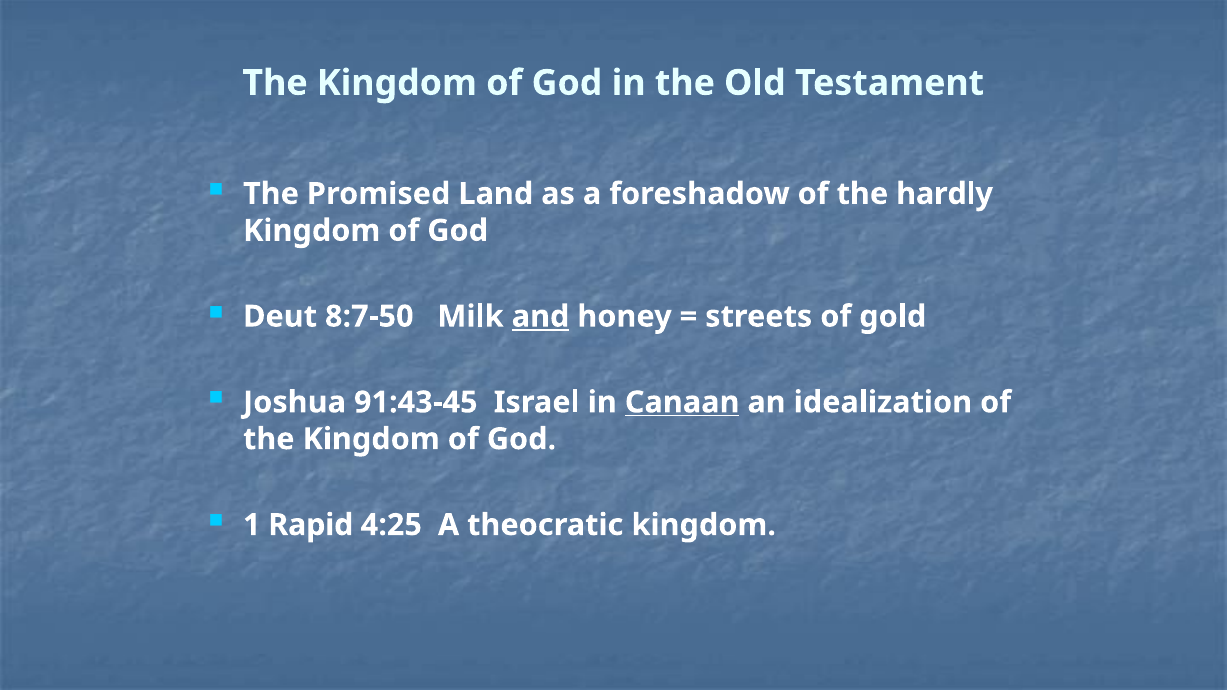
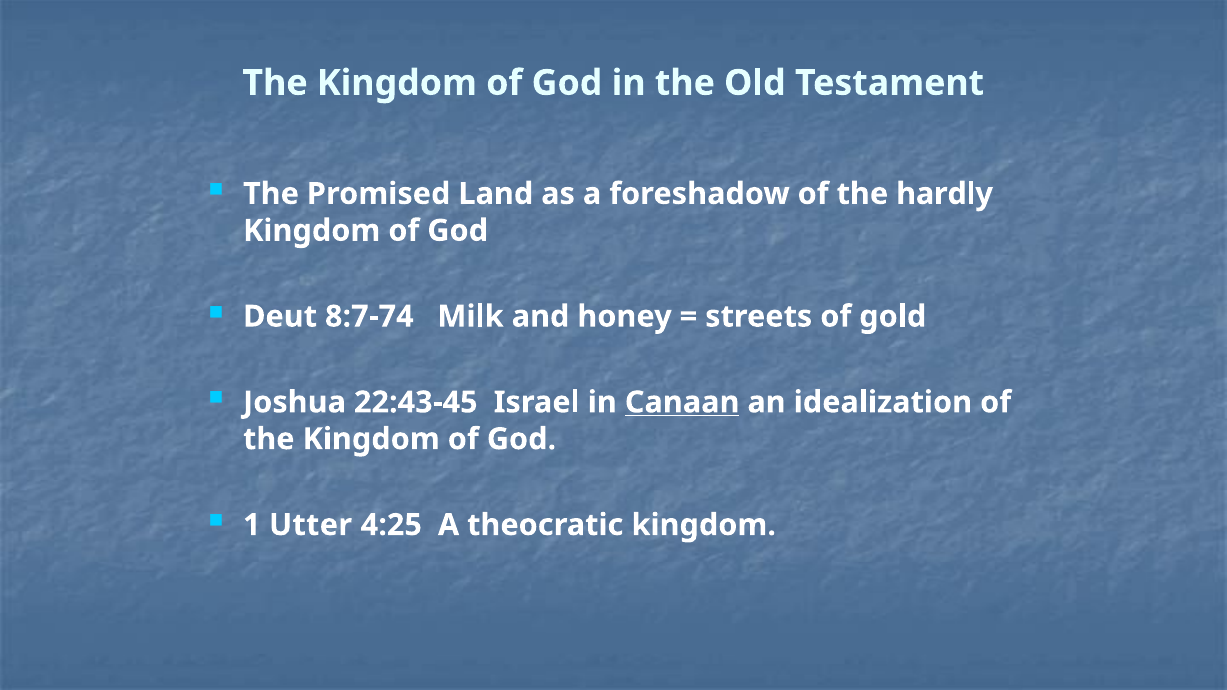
8:7-50: 8:7-50 -> 8:7-74 (369, 317)
and underline: present -> none (541, 317)
91:43-45: 91:43-45 -> 22:43-45 (416, 402)
Rapid: Rapid -> Utter (311, 525)
